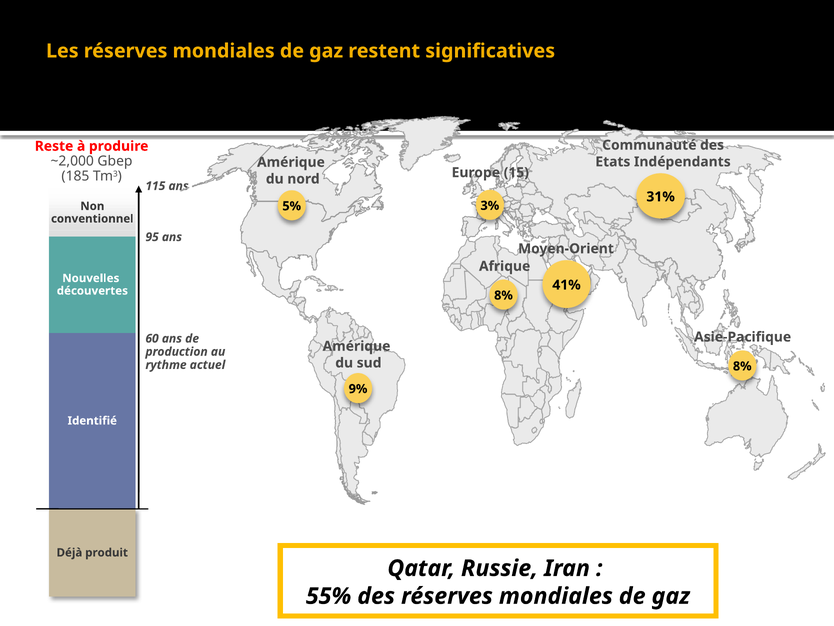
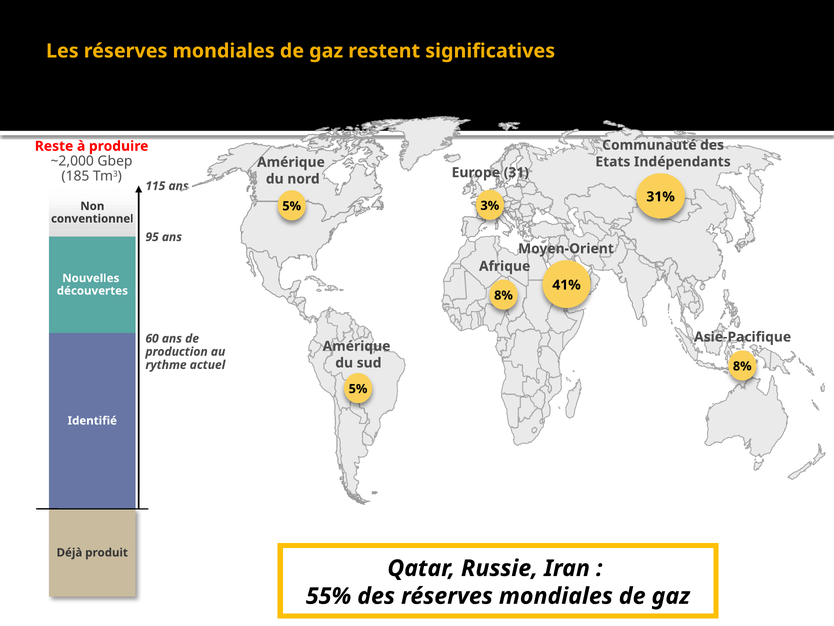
15: 15 -> 31 (516, 172)
9%: 9% -> 5% (358, 389)
